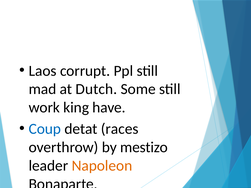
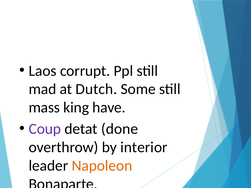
work: work -> mass (44, 108)
Coup colour: blue -> purple (45, 129)
races: races -> done (120, 129)
mestizo: mestizo -> interior (144, 148)
